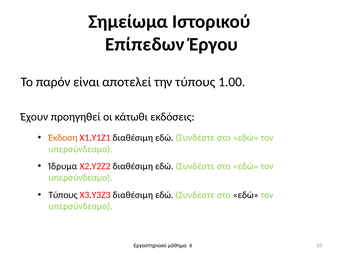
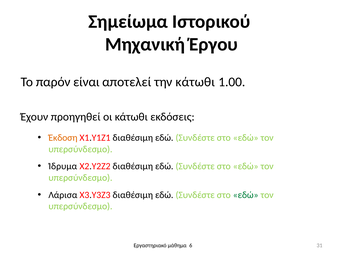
Επίπεδων: Επίπεδων -> Μηχανική (145, 45)
την τύπους: τύπους -> κάτωθι (195, 82)
Τύπους: Τύπους -> Λάρισα (63, 195)
εδώ colour: black -> green (246, 195)
